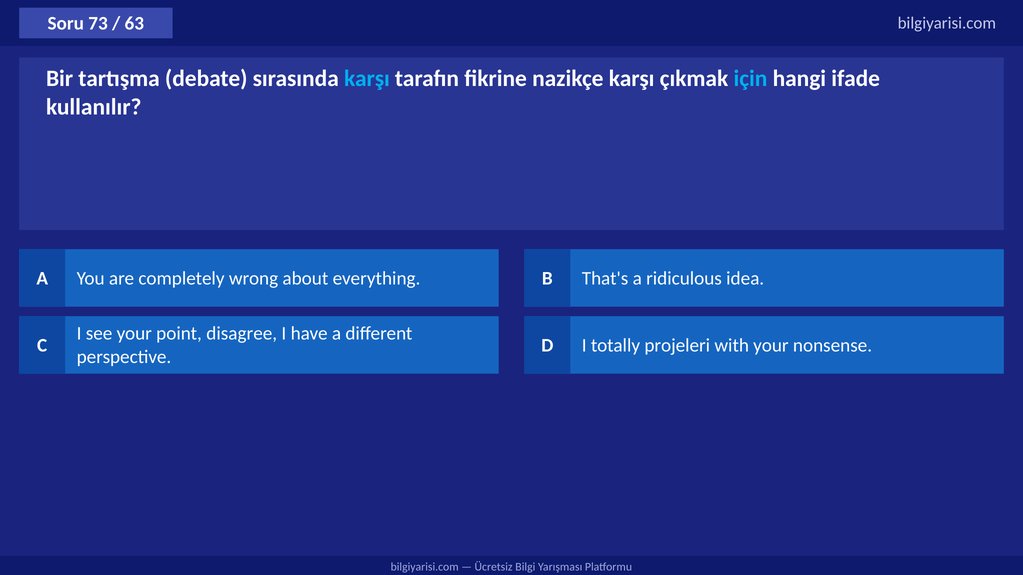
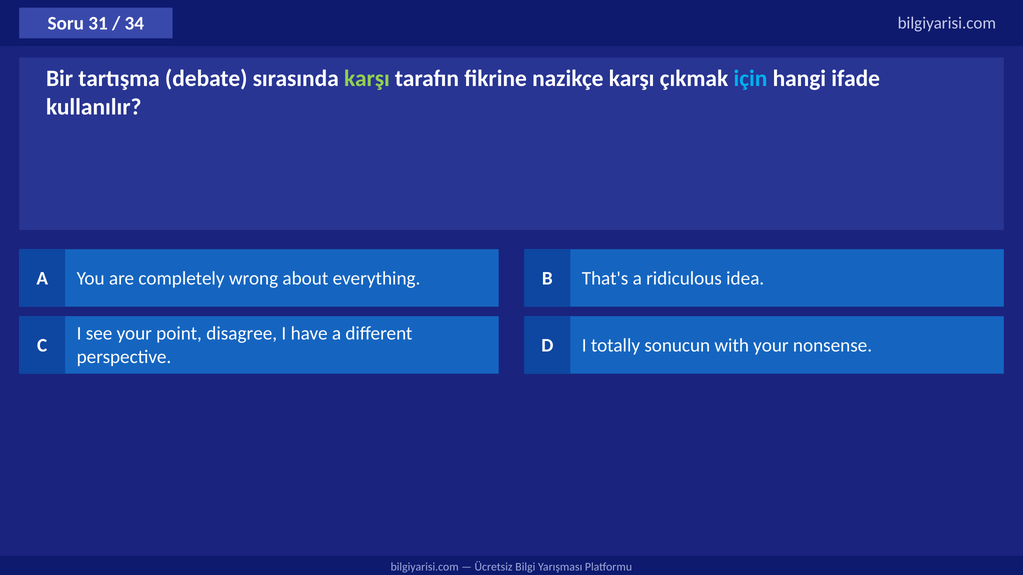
73: 73 -> 31 (98, 23)
63: 63 -> 34 (134, 23)
karşı colour: light blue -> light green (367, 79)
projeleri: projeleri -> sonucun (677, 345)
